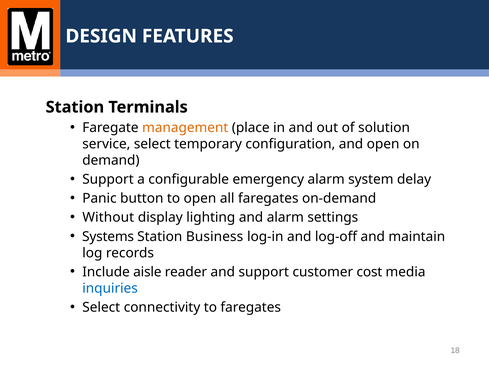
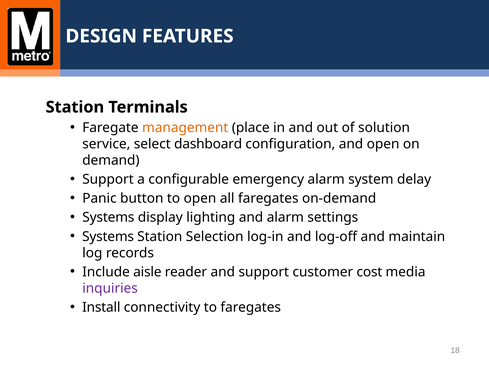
temporary: temporary -> dashboard (208, 144)
Without: Without -> Systems (108, 217)
Business: Business -> Selection (215, 236)
inquiries colour: blue -> purple (110, 288)
Select: Select -> Install (101, 307)
